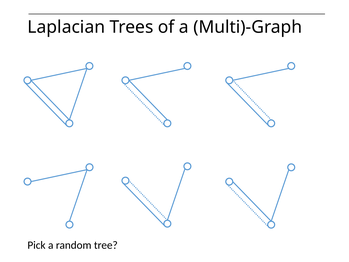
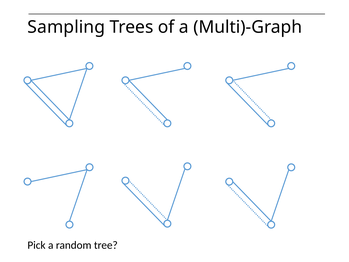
Laplacian: Laplacian -> Sampling (66, 27)
